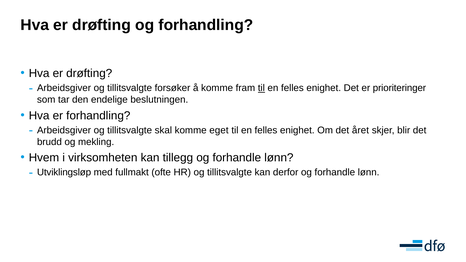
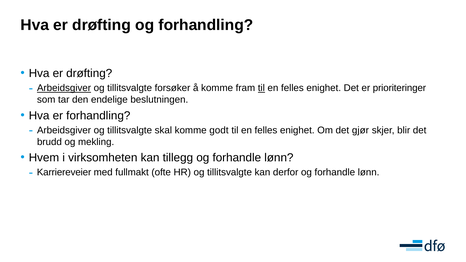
Arbeidsgiver underline: none -> present (64, 88)
eget: eget -> godt (219, 130)
året: året -> gjør (360, 130)
Utviklingsløp: Utviklingsløp -> Karriereveier (64, 172)
